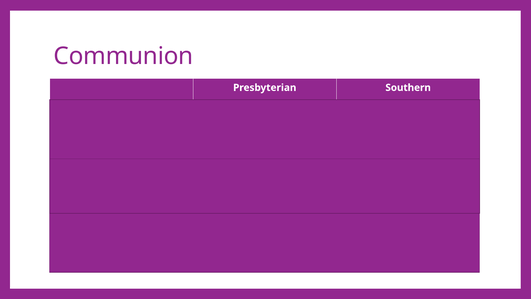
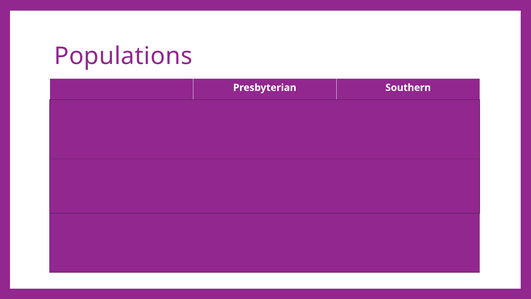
Communion: Communion -> Populations (123, 56)
